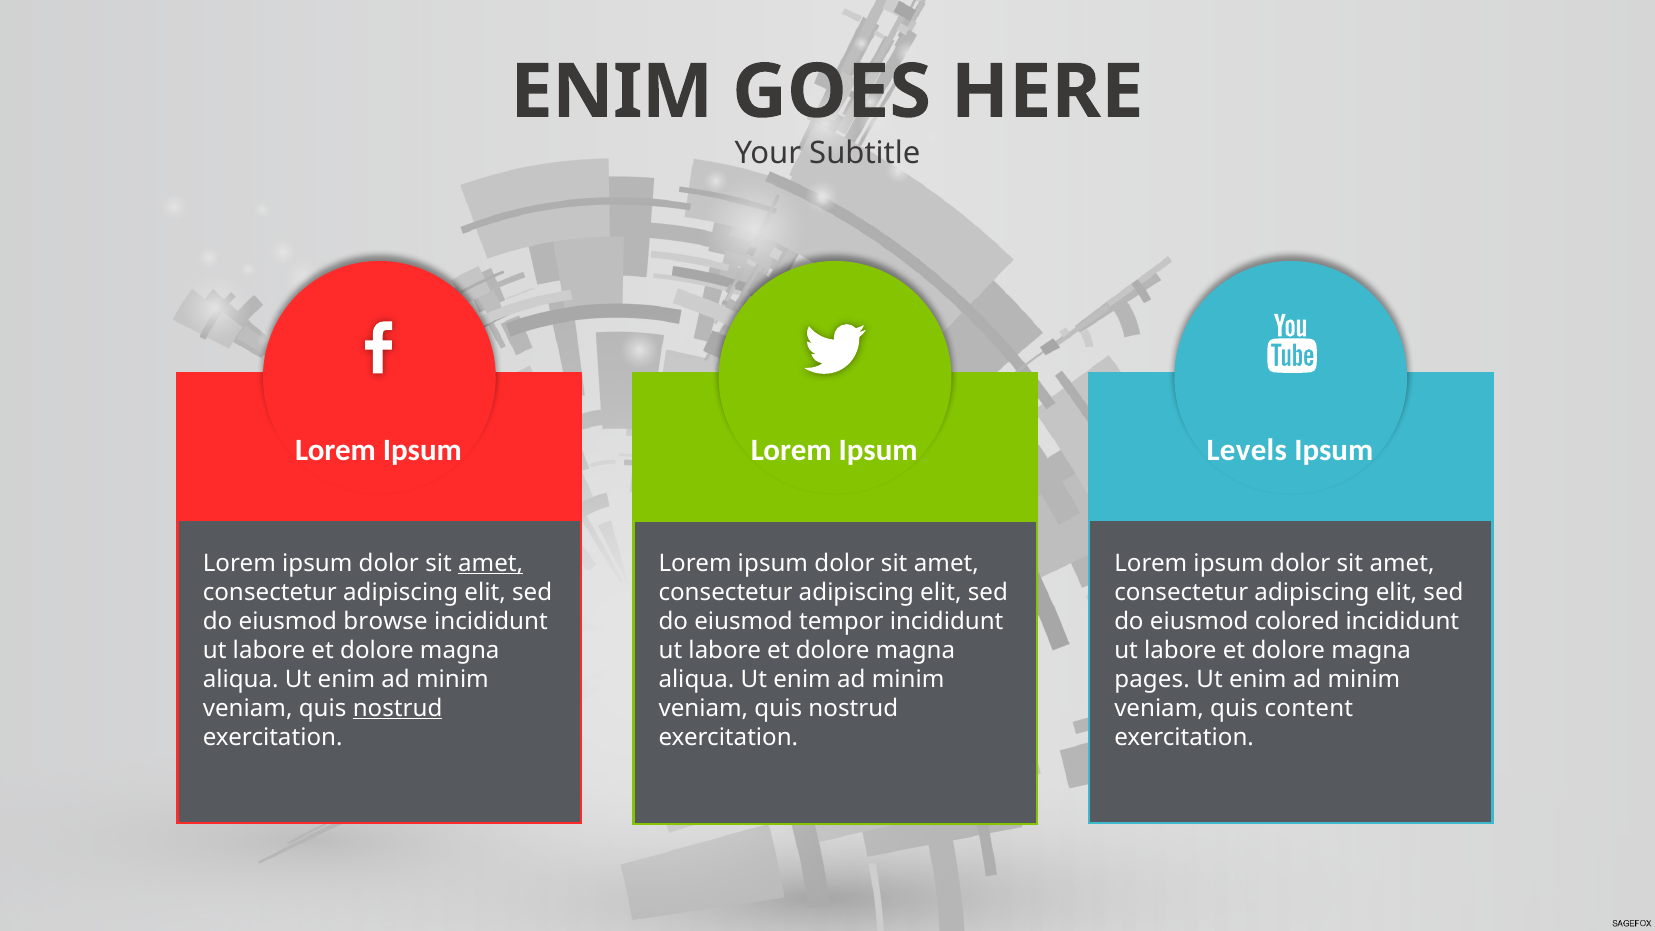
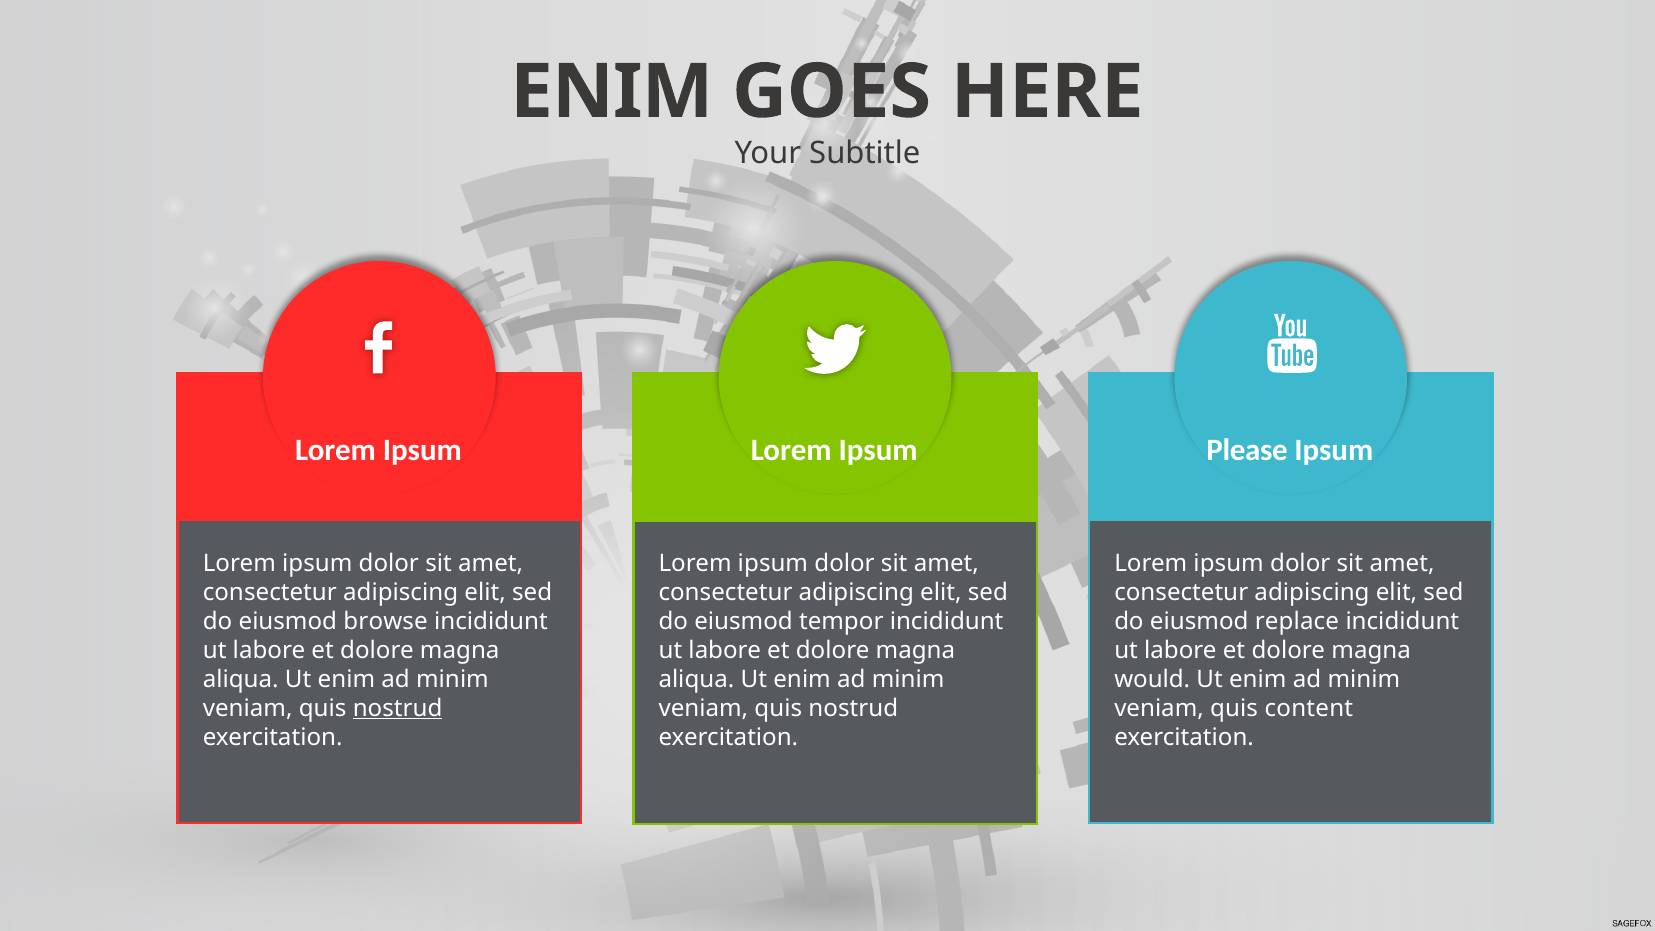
Levels: Levels -> Please (1247, 450)
amet underline: present -> none (491, 563)
colored: colored -> replace (1297, 621)
pages: pages -> would (1152, 679)
